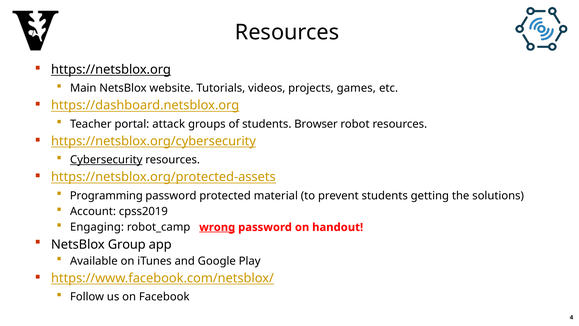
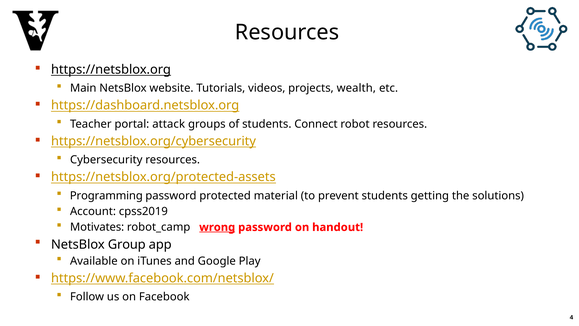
games: games -> wealth (356, 88)
Browser: Browser -> Connect (316, 124)
Cybersecurity underline: present -> none (106, 160)
Engaging: Engaging -> Motivates (97, 227)
